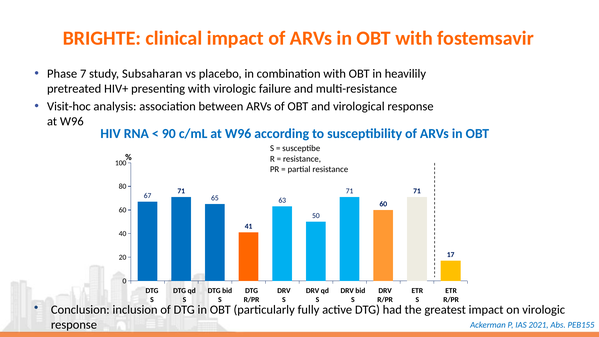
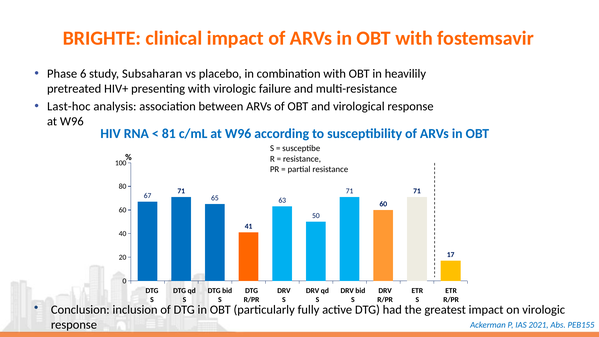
7: 7 -> 6 (83, 74)
Visit-hoc: Visit-hoc -> Last-hoc (69, 106)
90: 90 -> 81 (169, 134)
